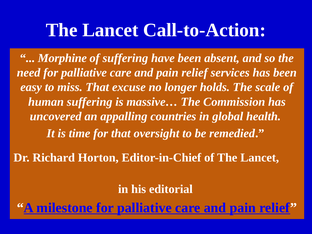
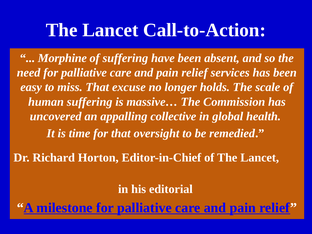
countries: countries -> collective (173, 116)
